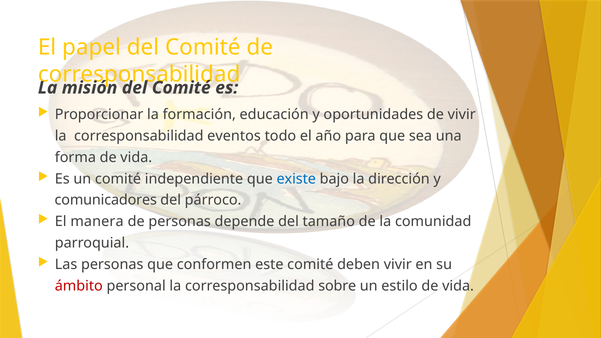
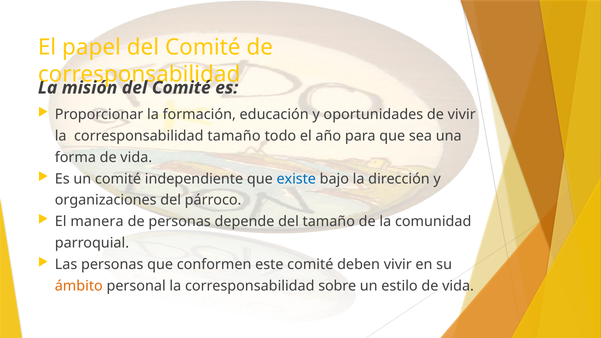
corresponsabilidad eventos: eventos -> tamaño (234, 136)
comunicadores: comunicadores -> organizaciones (106, 200)
ámbito colour: red -> orange (79, 286)
